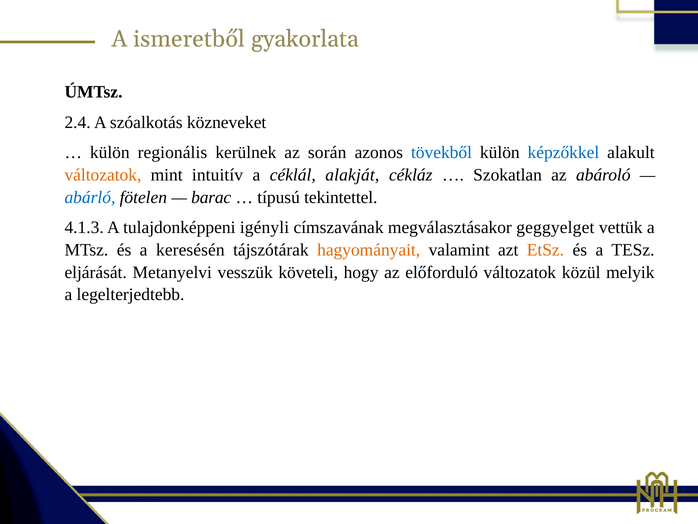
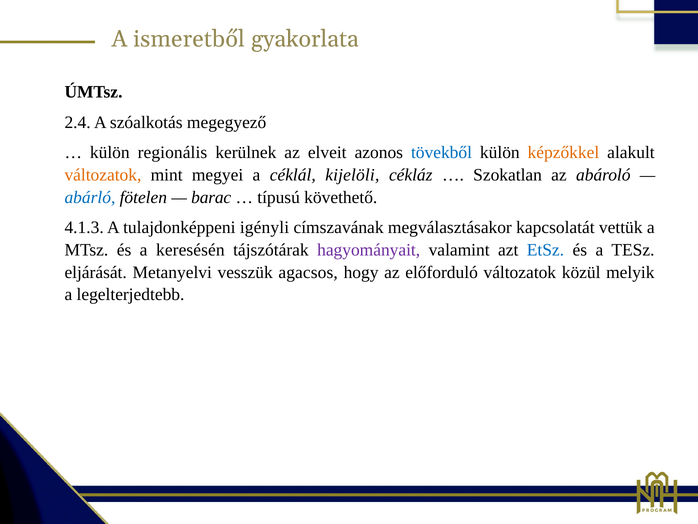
közneveket: közneveket -> megegyező (227, 122)
során: során -> elveit (327, 152)
képzőkkel colour: blue -> orange (563, 152)
intuitív: intuitív -> megyei (218, 175)
alakját: alakját -> kijelöli (352, 175)
tekintettel: tekintettel -> követhető (341, 197)
geggyelget: geggyelget -> kapcsolatát (555, 227)
hagyományait colour: orange -> purple (369, 250)
EtSz colour: orange -> blue (545, 250)
követeli: követeli -> agacsos (308, 272)
